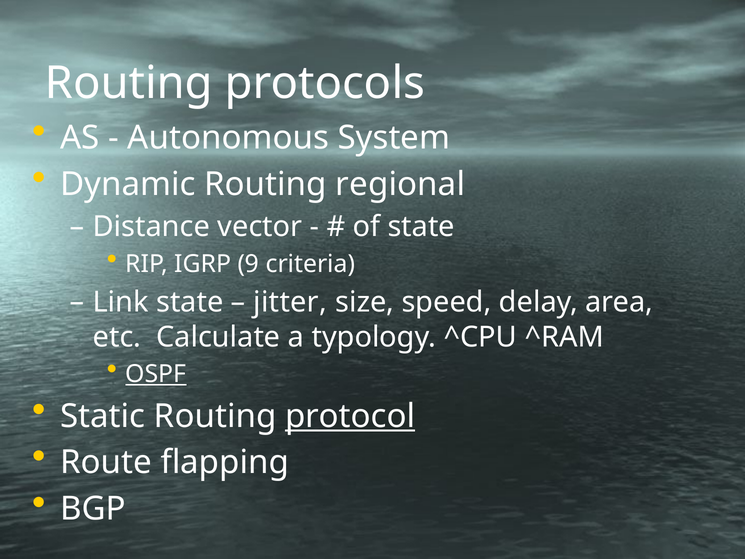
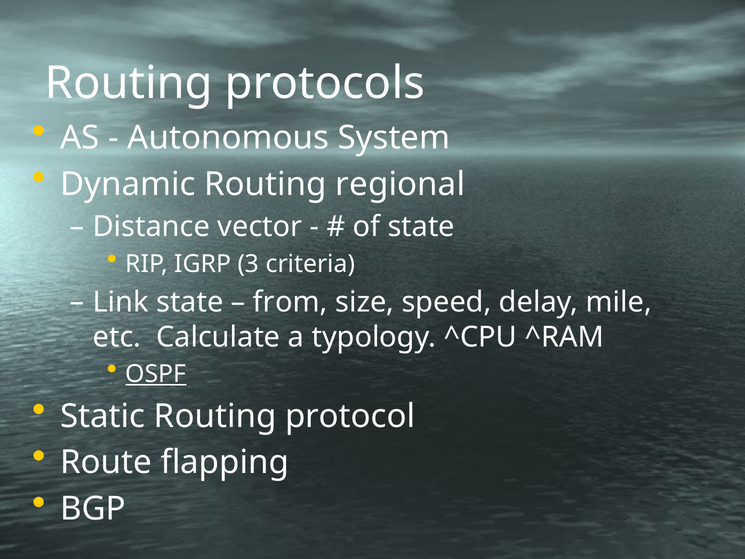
9: 9 -> 3 (248, 264)
jitter: jitter -> from (290, 302)
area: area -> mile (619, 302)
protocol underline: present -> none (350, 416)
